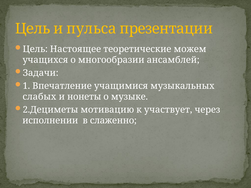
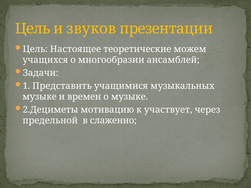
пульса: пульса -> звуков (91, 29)
Впечатление: Впечатление -> Представить (62, 86)
слабых: слабых -> музыке (40, 97)
нонеты: нонеты -> времен (84, 97)
исполнении: исполнении -> предельной (50, 121)
